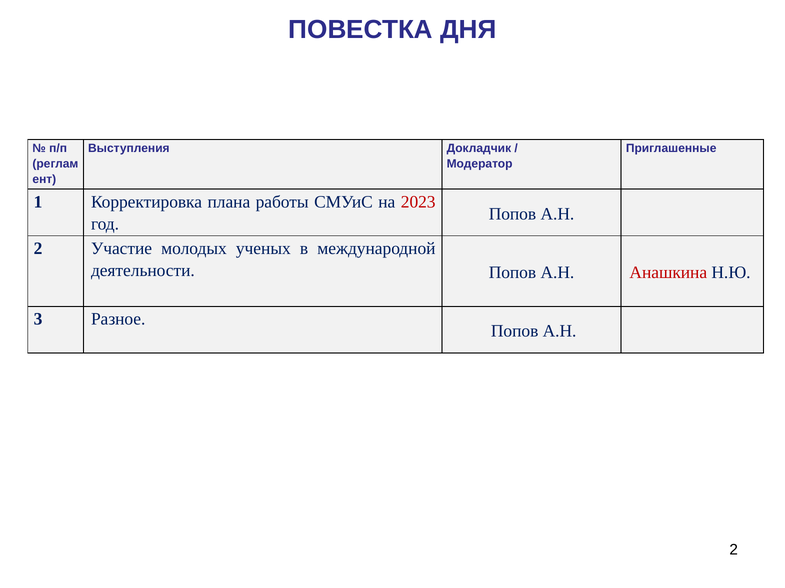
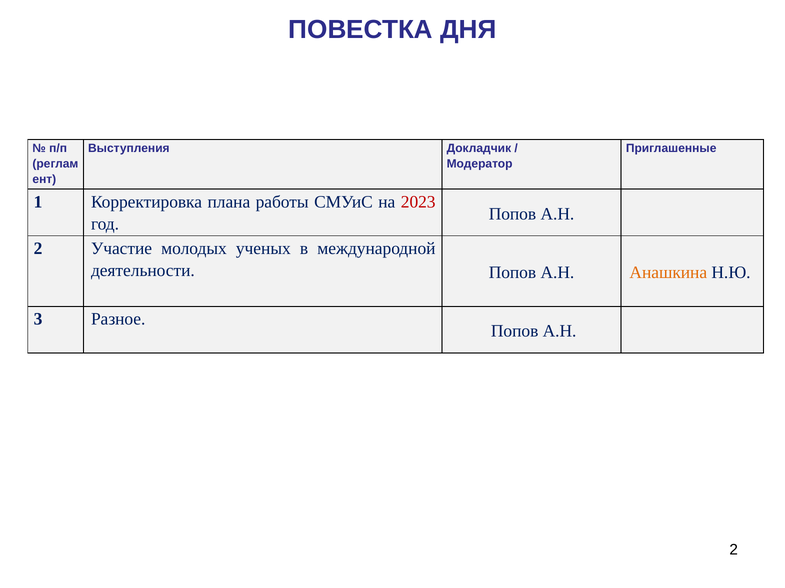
Анашкина colour: red -> orange (668, 273)
